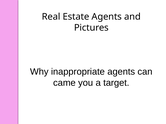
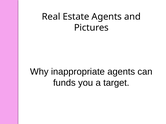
came: came -> funds (64, 83)
